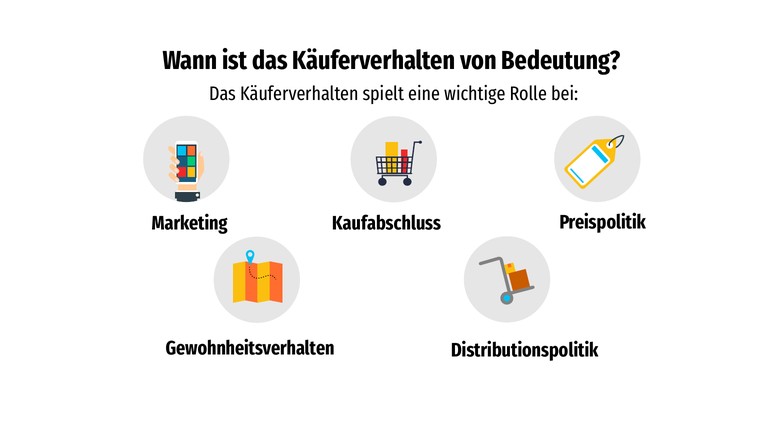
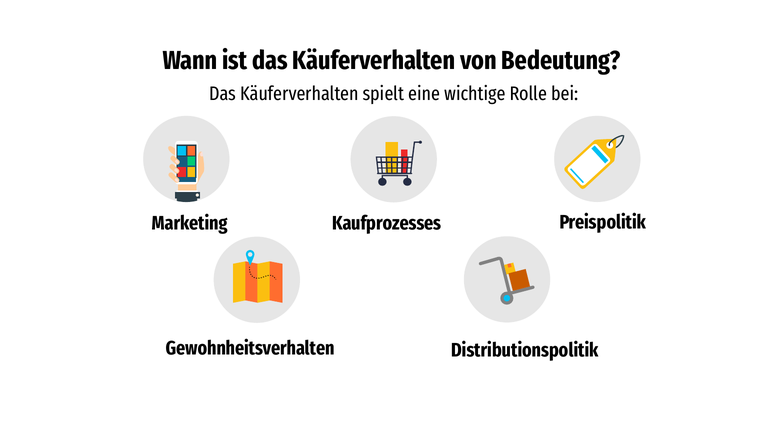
Kaufabschluss: Kaufabschluss -> Kaufprozesses (387, 224)
